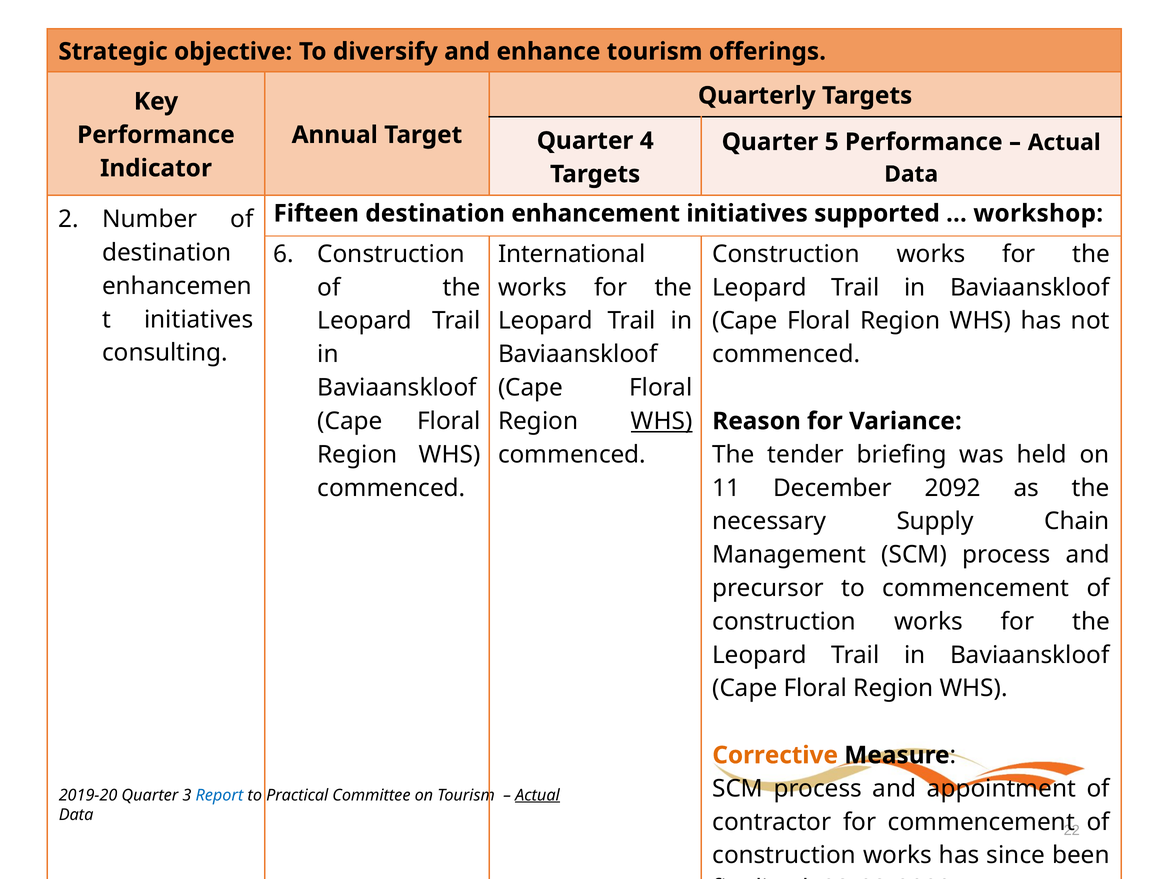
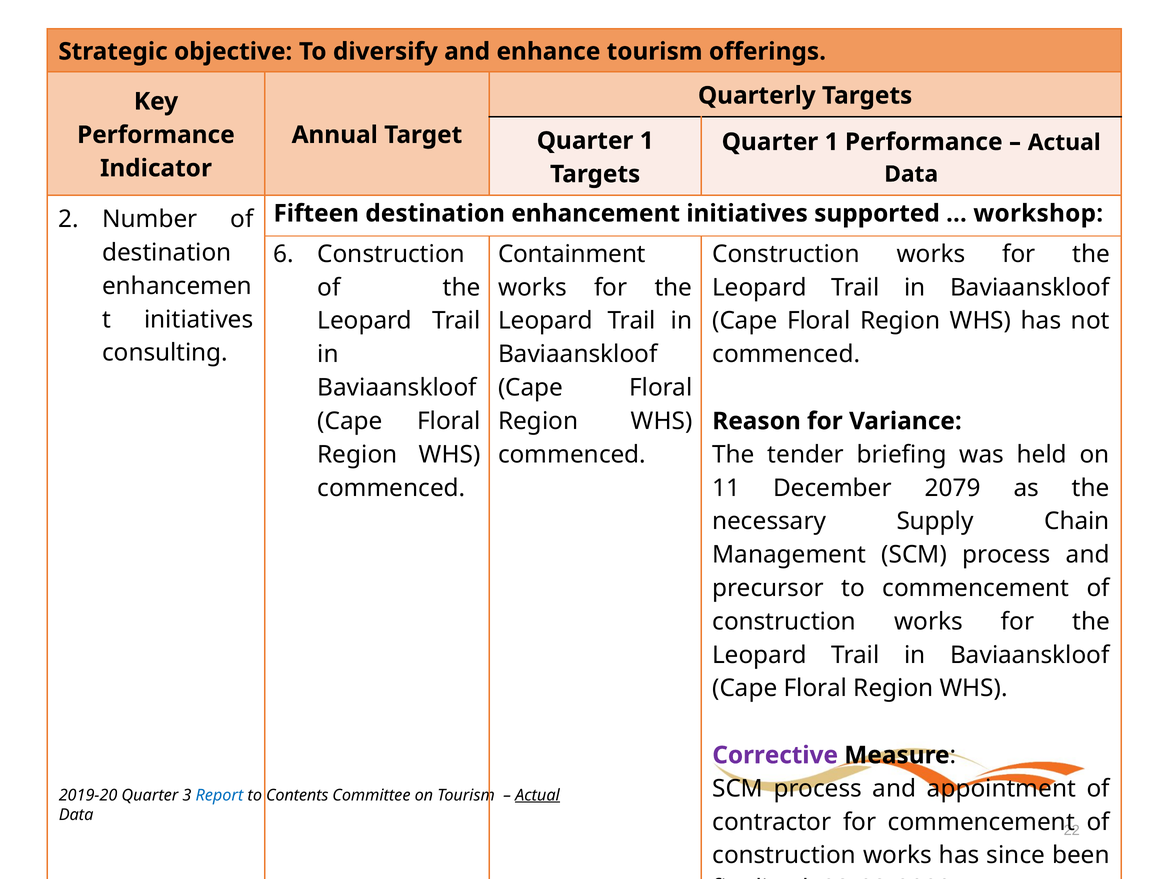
4: 4 -> 1 (647, 141)
5: 5 -> 1 (832, 142)
International: International -> Containment (572, 254)
WHS underline: present -> none (662, 421)
2092: 2092 -> 2079 (953, 488)
Corrective colour: orange -> purple (775, 755)
Practical: Practical -> Contents (297, 795)
